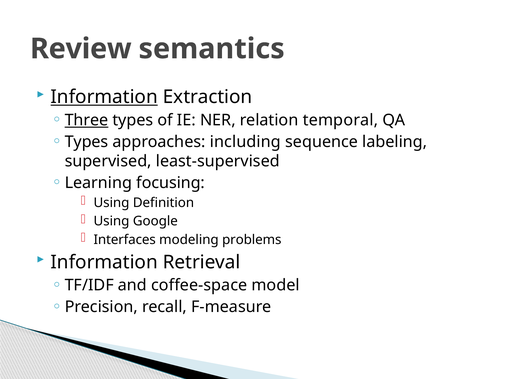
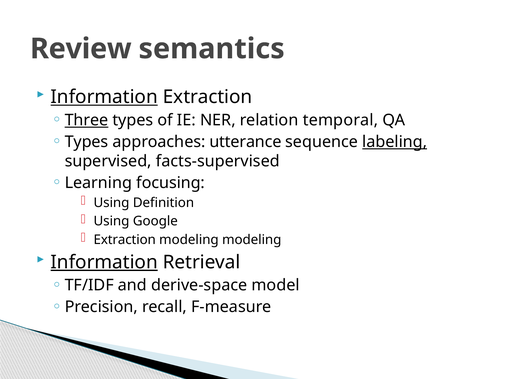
including: including -> utterance (245, 142)
labeling underline: none -> present (395, 142)
least-supervised: least-supervised -> facts-supervised (218, 161)
Interfaces: Interfaces -> Extraction (125, 240)
modeling problems: problems -> modeling (252, 240)
Information underline: none -> present (104, 263)
coffee-space: coffee-space -> derive-space (199, 286)
